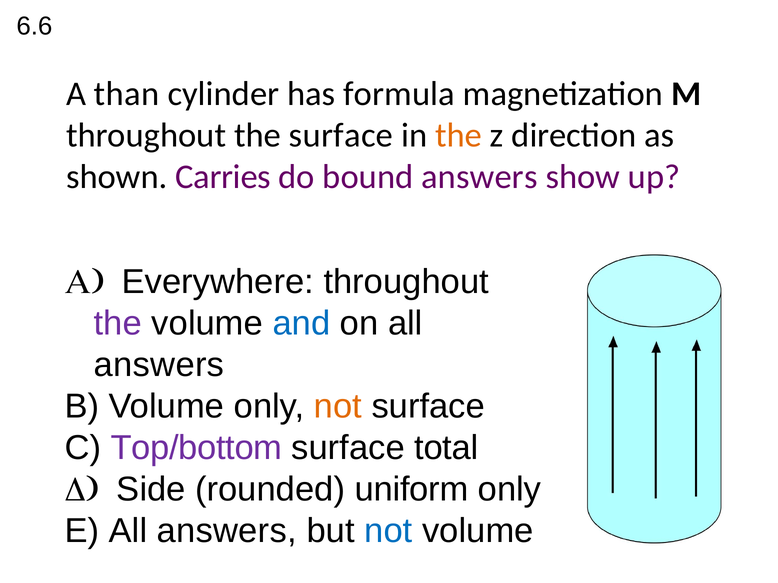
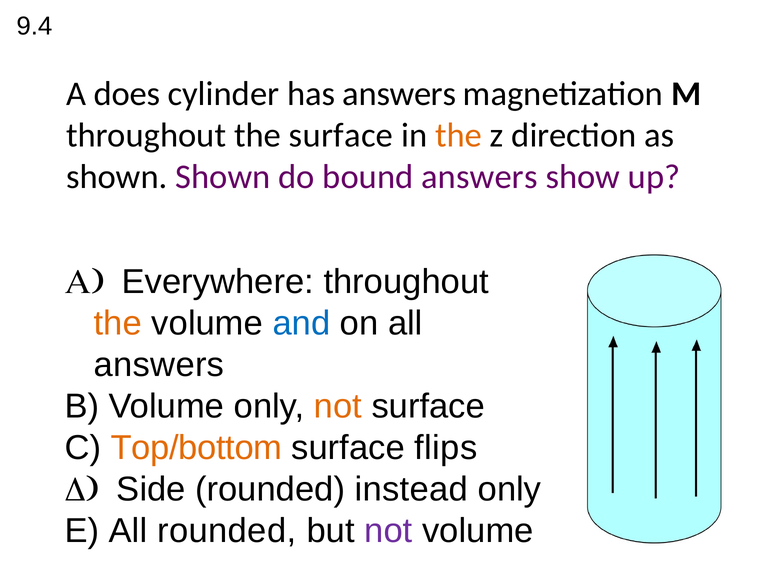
6.6: 6.6 -> 9.4 (34, 26)
than: than -> does (127, 94)
has formula: formula -> answers (399, 94)
shown Carries: Carries -> Shown (223, 177)
the colour: purple -> orange (118, 324)
Top/bottom colour: purple -> orange (196, 448)
total: total -> flips (446, 448)
uniform: uniform -> instead (411, 490)
answers: answers -> rounded (227, 531)
not colour: blue -> purple (388, 531)
